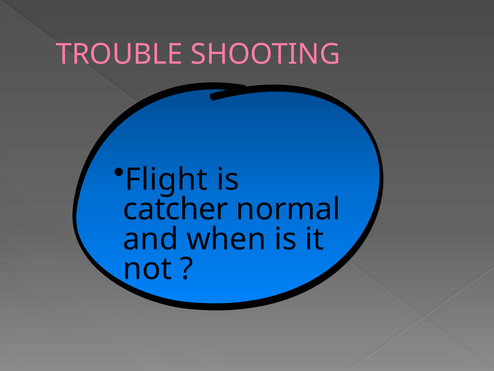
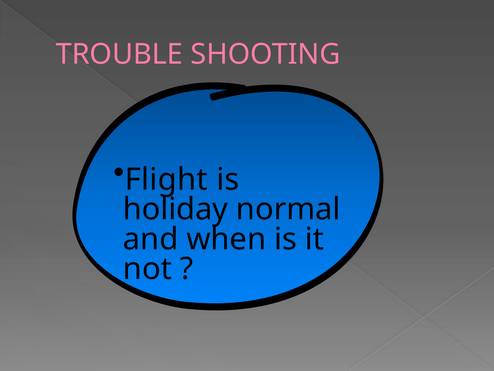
catcher: catcher -> holiday (176, 209)
